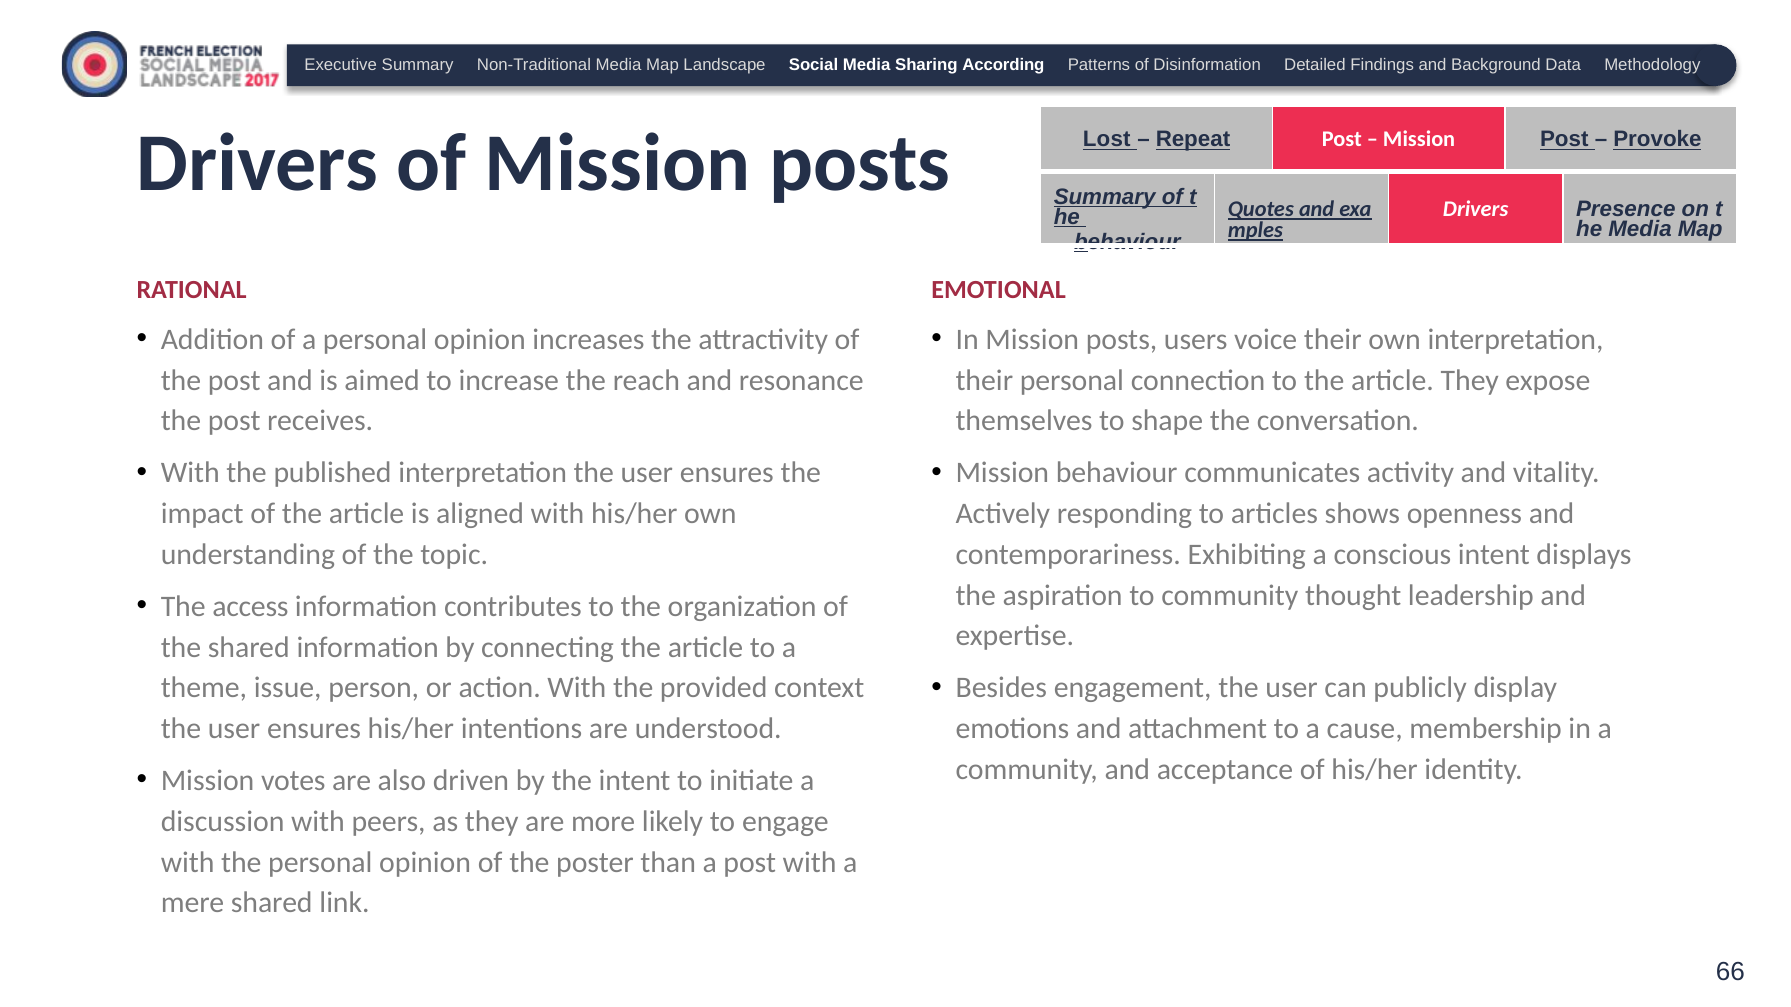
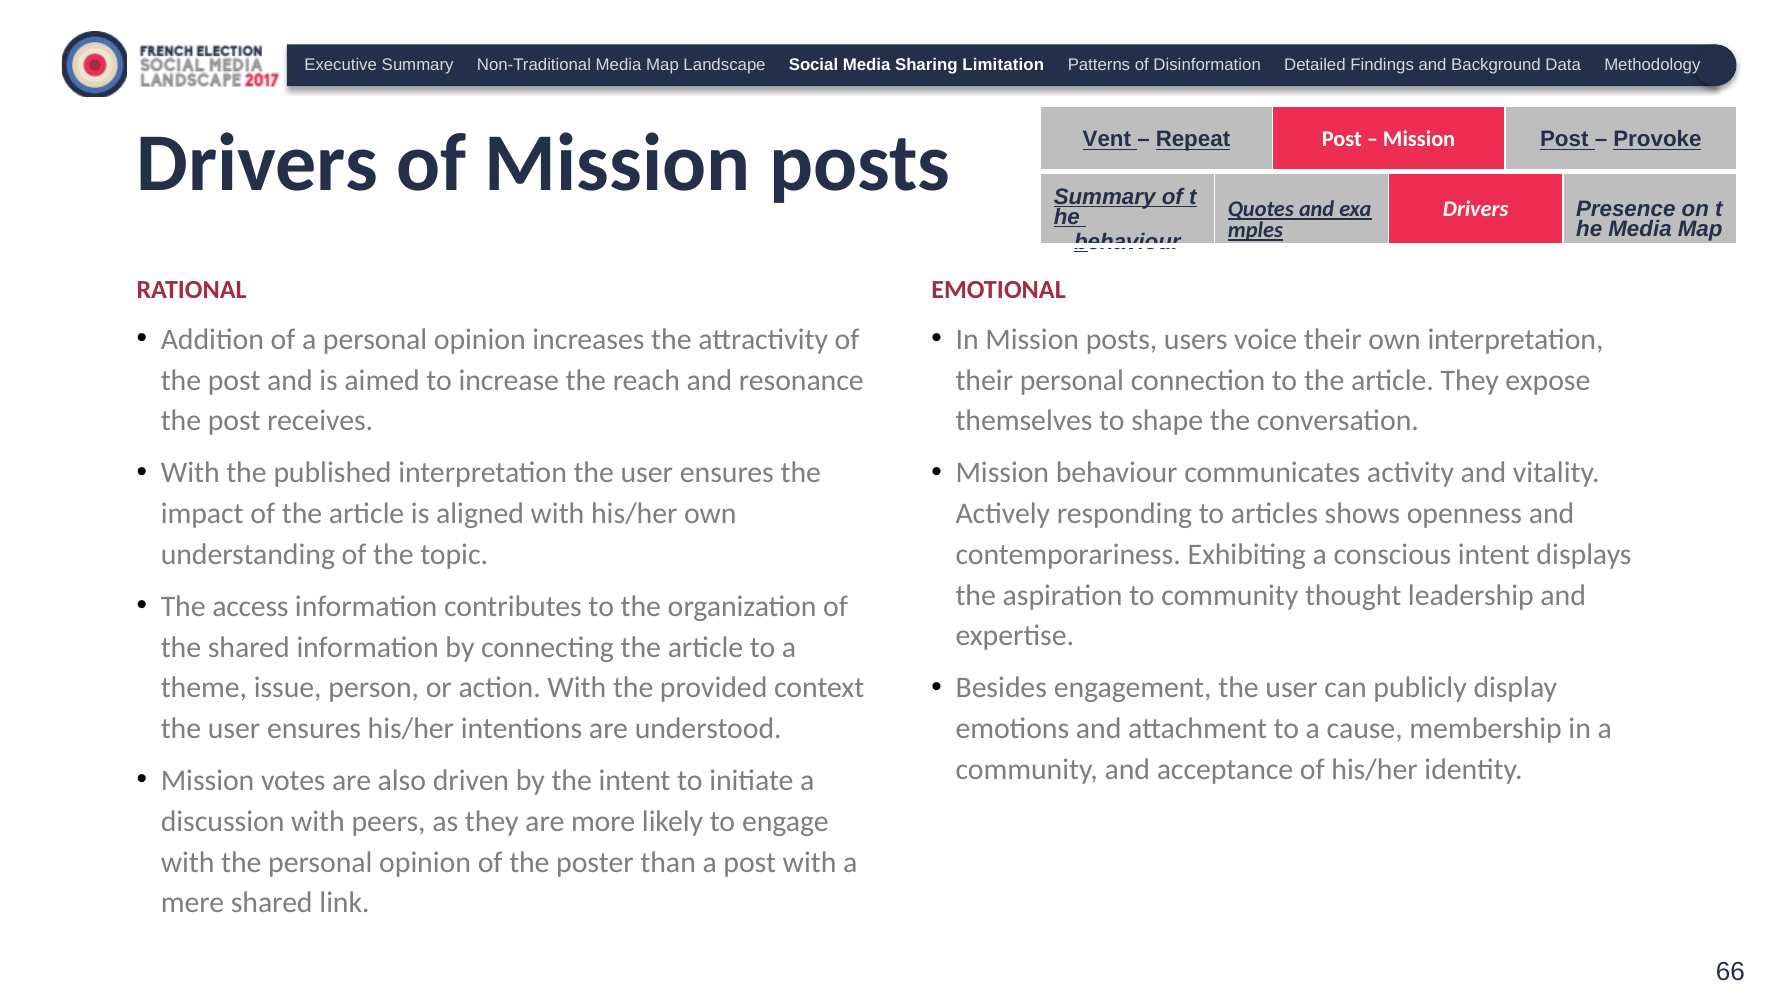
According: According -> Limitation (1003, 65)
Lost: Lost -> Vent (1107, 140)
